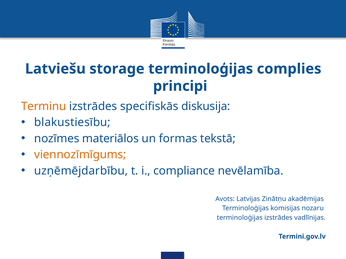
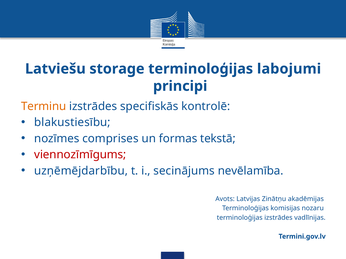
complies: complies -> labojumi (289, 69)
diskusija: diskusija -> kontrolē (206, 107)
materiālos: materiālos -> comprises (110, 139)
viennozīmīgums colour: orange -> red (80, 155)
compliance: compliance -> secinājums (184, 171)
